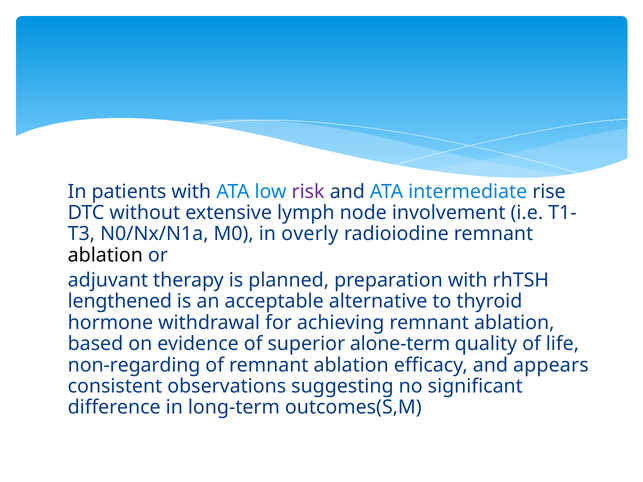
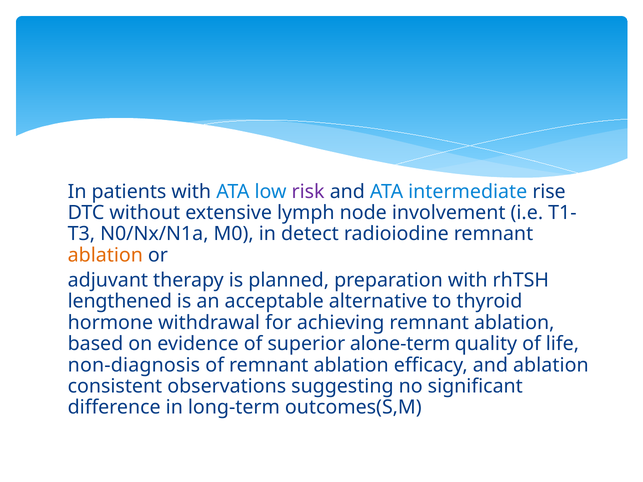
overly: overly -> detect (310, 234)
ablation colour: black -> orange (105, 255)
non-regarding: non-regarding -> non-diagnosis (134, 365)
and appears: appears -> ablation (551, 365)
